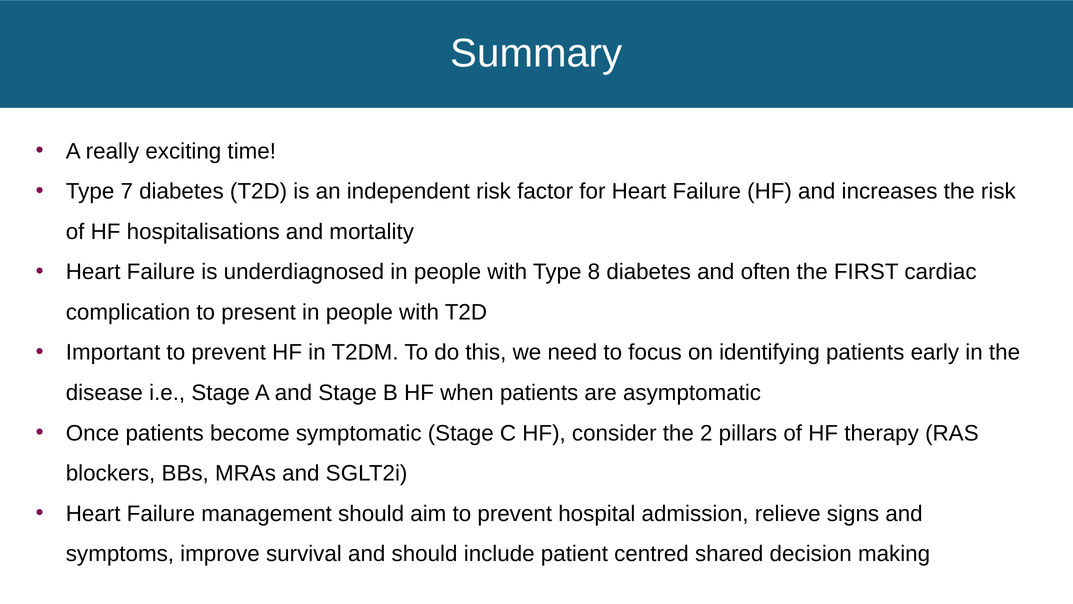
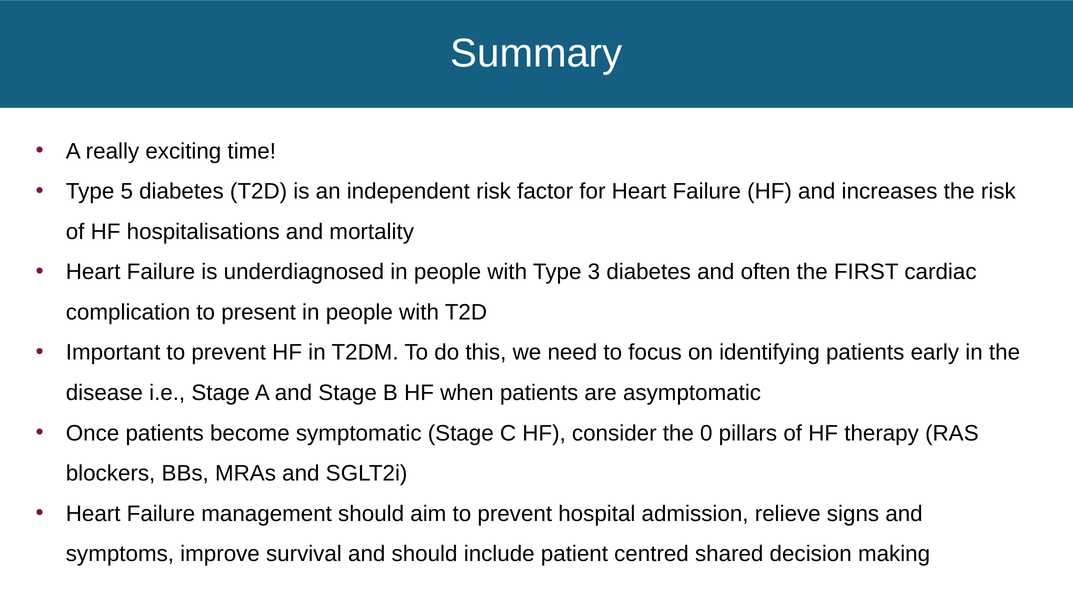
7: 7 -> 5 (127, 191)
8: 8 -> 3 (594, 272)
2: 2 -> 0 (706, 433)
